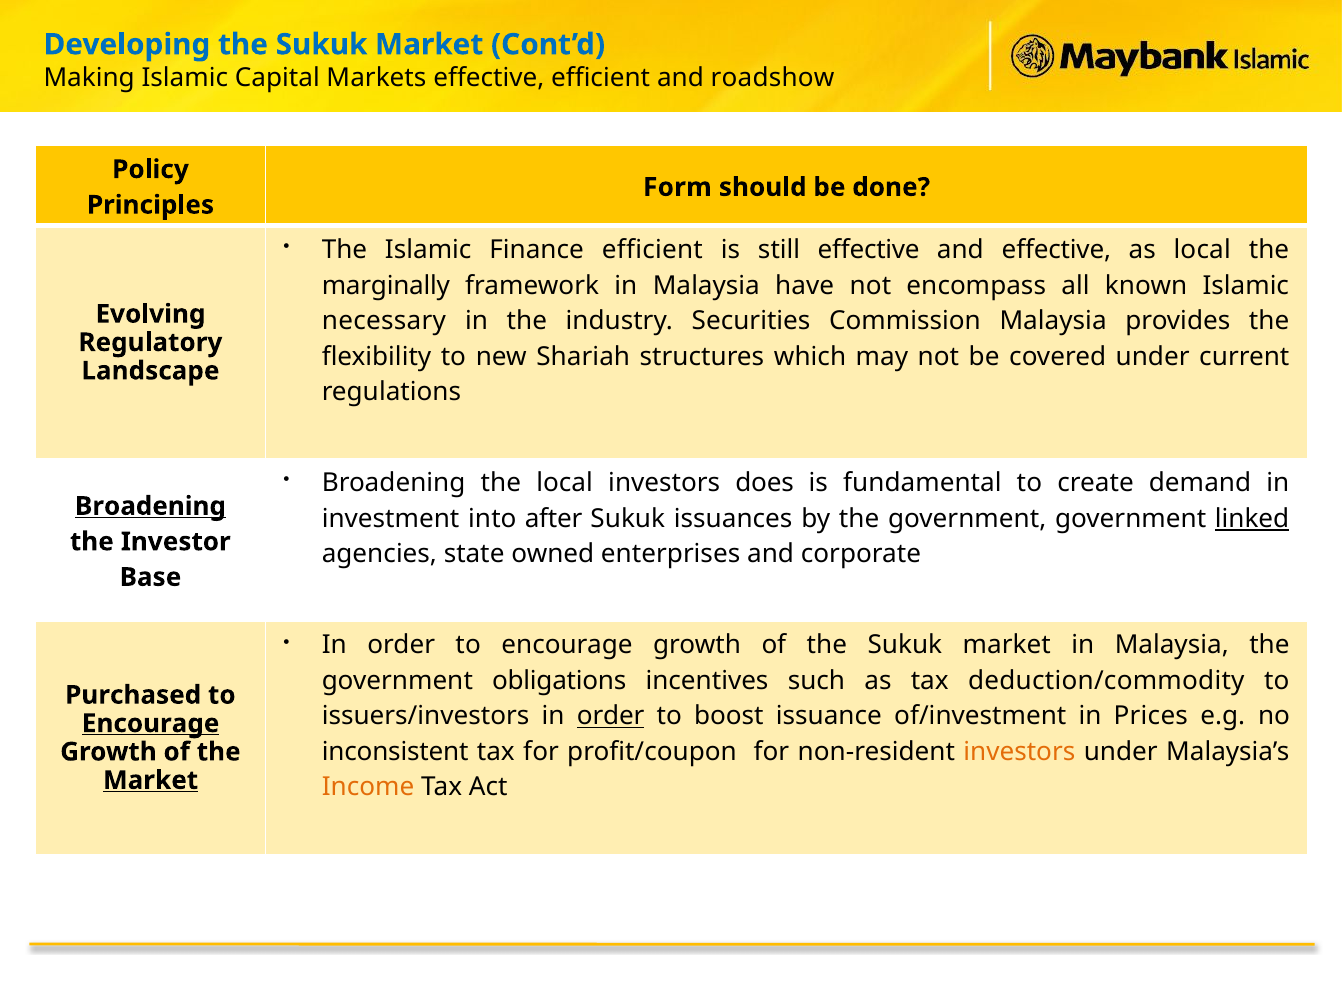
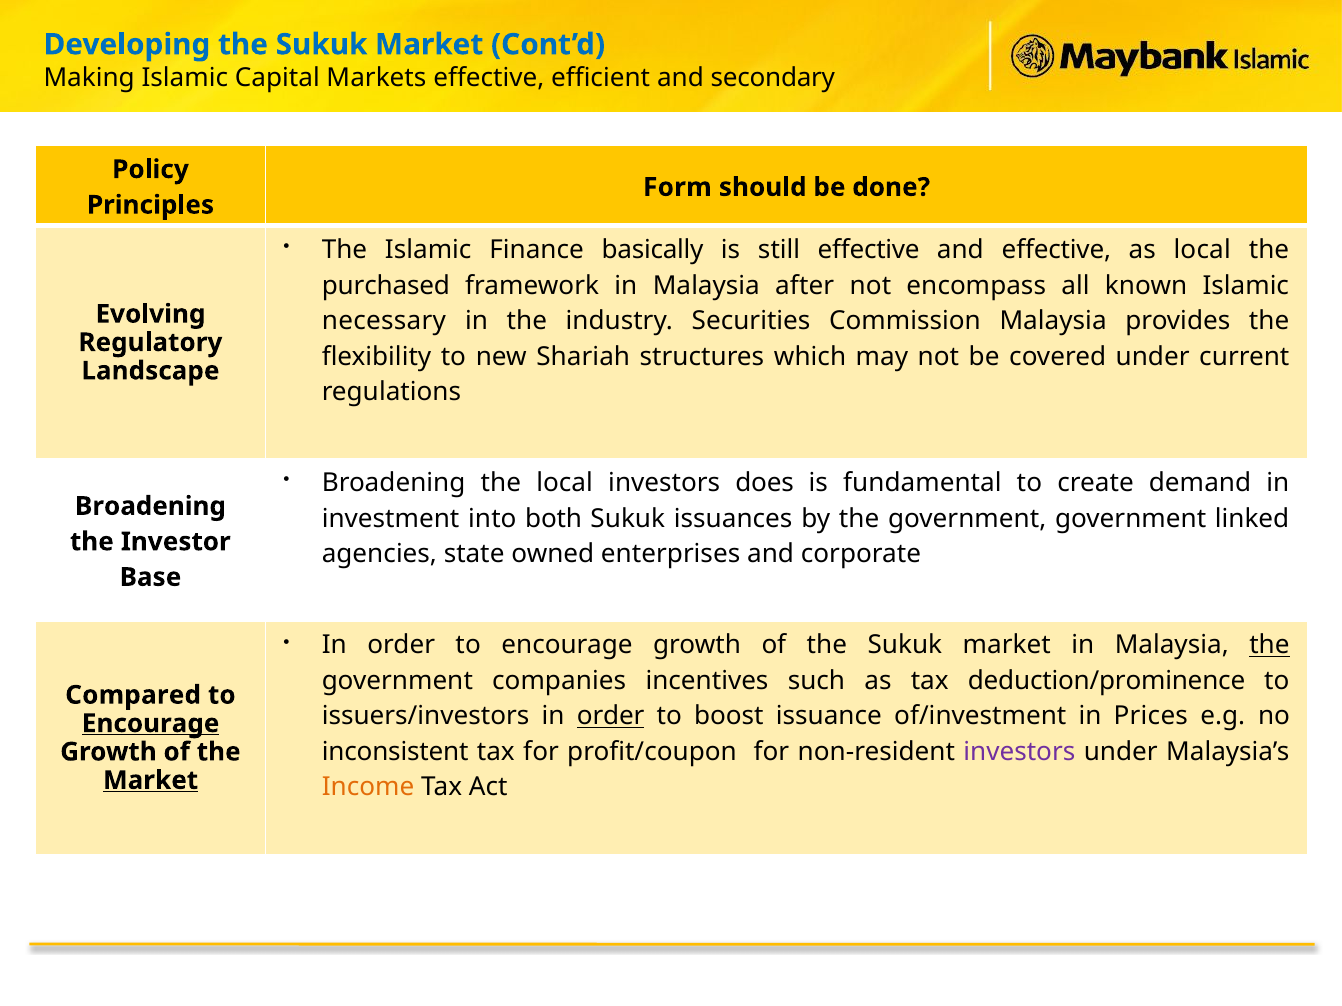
roadshow: roadshow -> secondary (773, 78)
Finance efficient: efficient -> basically (653, 250)
marginally: marginally -> purchased (386, 286)
have: have -> after (805, 286)
Broadening underline: present -> none (150, 506)
after: after -> both (554, 519)
linked underline: present -> none (1252, 519)
the underline: none -> present (1269, 646)
obligations: obligations -> companies (559, 681)
deduction/commodity: deduction/commodity -> deduction/prominence (1107, 681)
Purchased: Purchased -> Compared (133, 695)
investors colour: orange -> purple (1019, 752)
